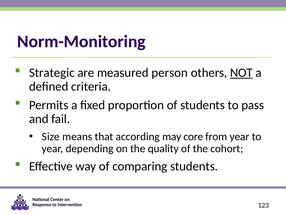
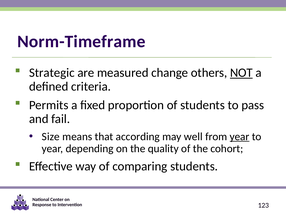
Norm-Monitoring: Norm-Monitoring -> Norm-Timeframe (81, 41)
person: person -> change (170, 73)
core: core -> well (193, 136)
year underline: none -> present (240, 136)
